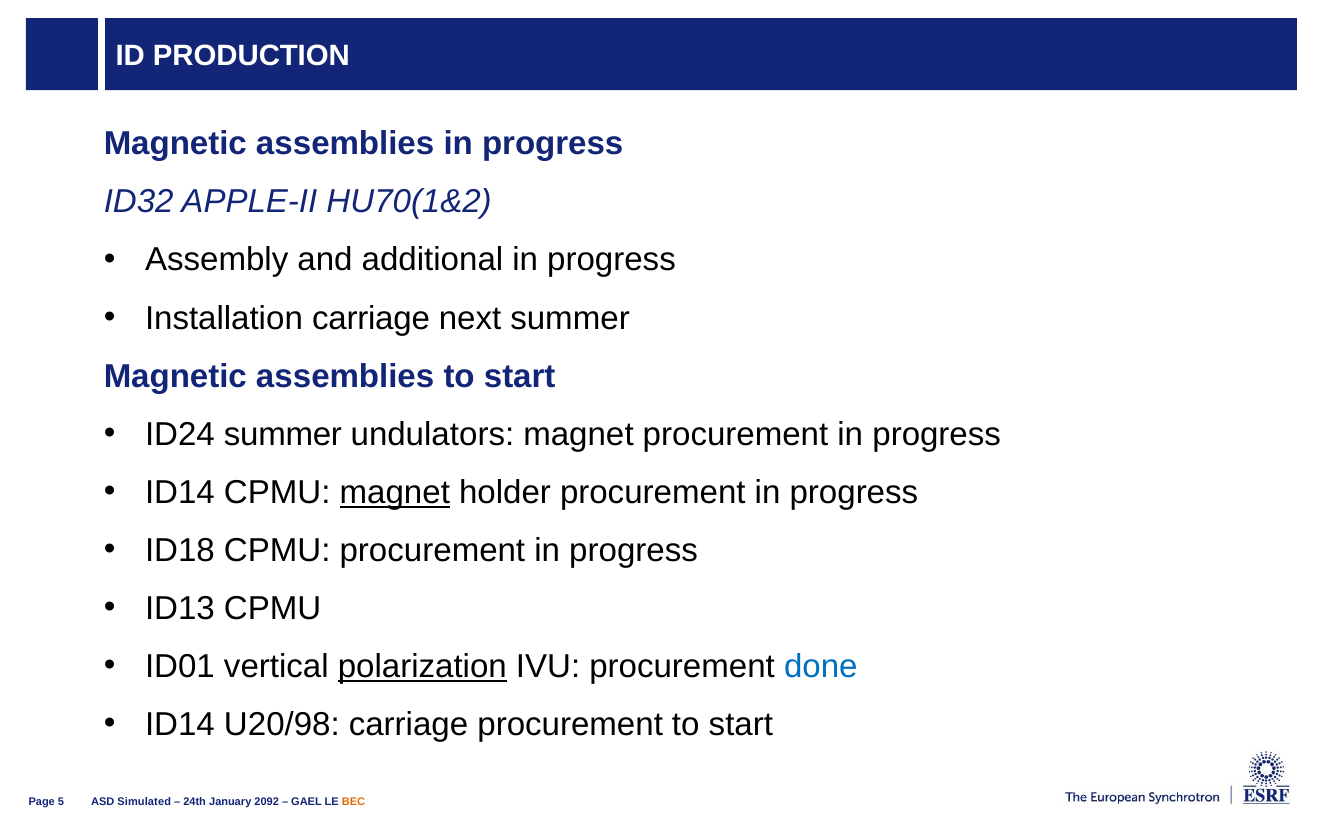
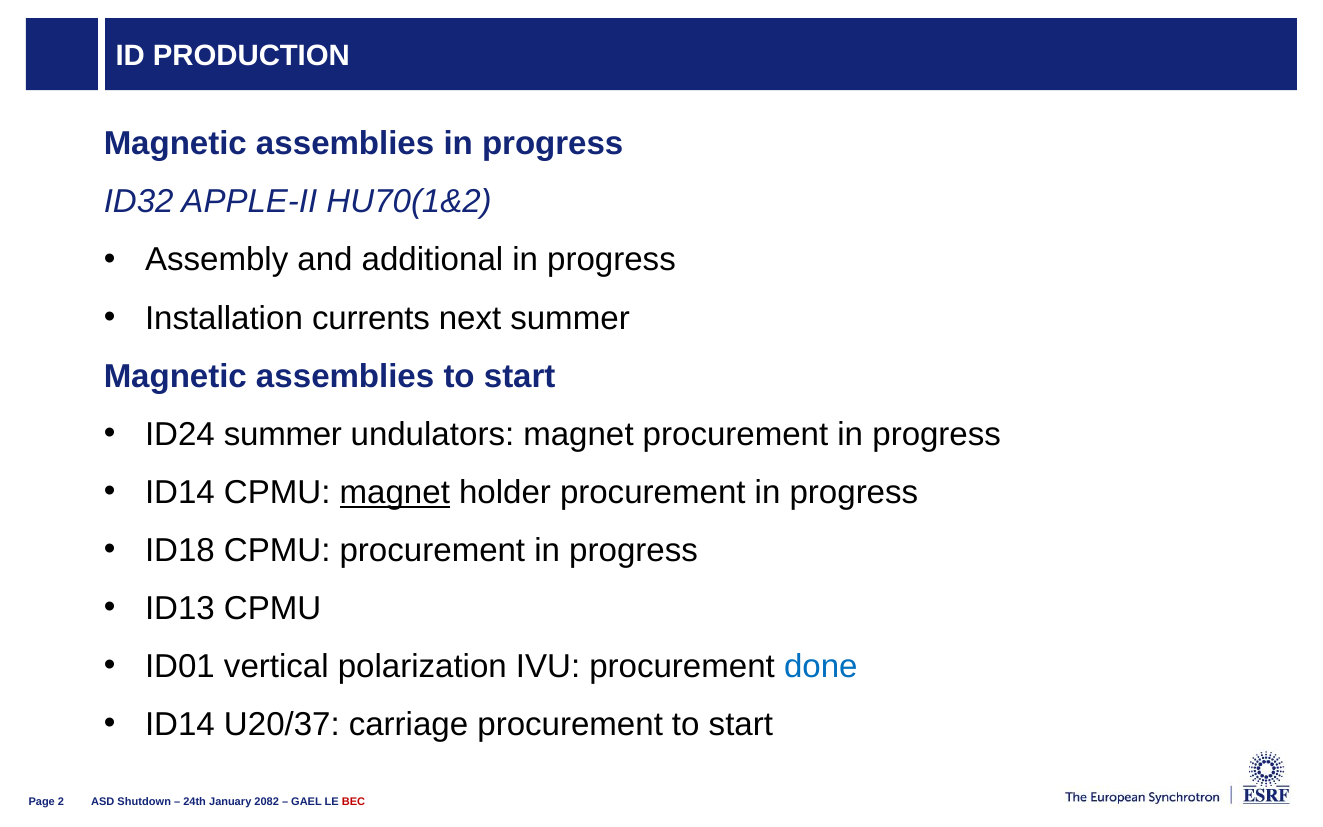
Installation carriage: carriage -> currents (371, 318)
polarization underline: present -> none (422, 667)
U20/98: U20/98 -> U20/37 (282, 725)
5: 5 -> 2 (61, 801)
Simulated: Simulated -> Shutdown (144, 801)
2092: 2092 -> 2082 (267, 801)
BEC colour: orange -> red (353, 801)
